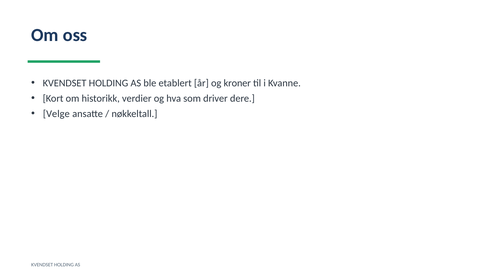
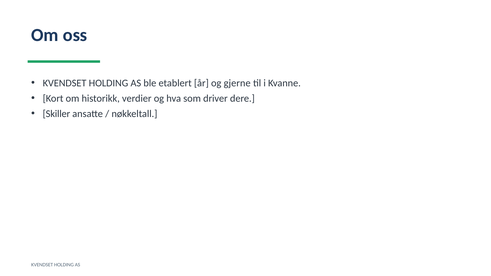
kroner: kroner -> gjerne (237, 83)
Velge: Velge -> Skiller (56, 114)
